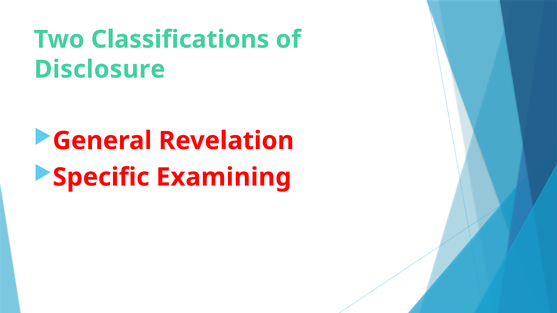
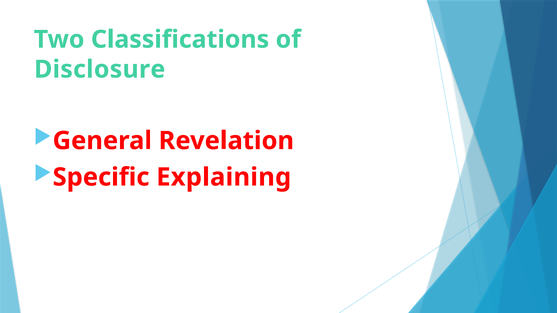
Examining: Examining -> Explaining (224, 177)
